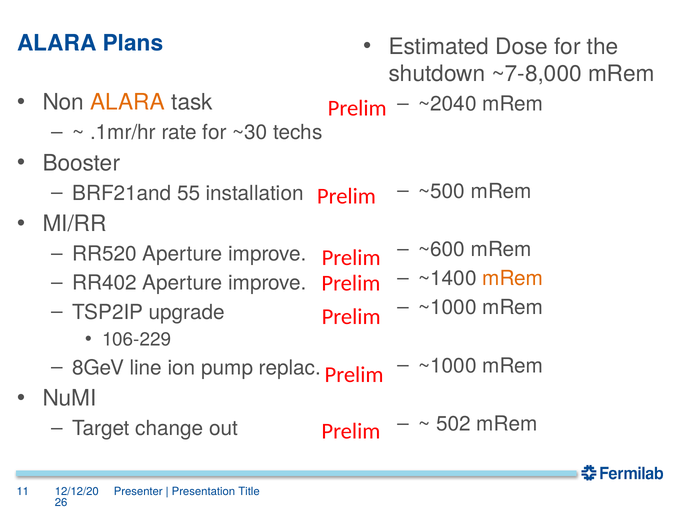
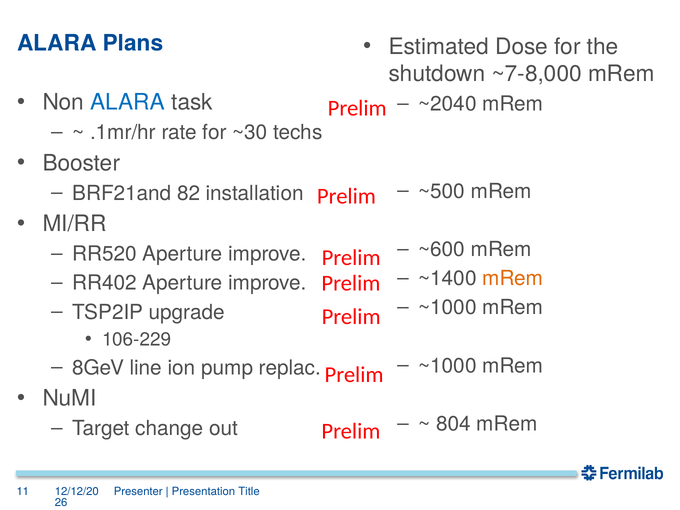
ALARA colour: orange -> blue (128, 102)
55: 55 -> 82 (189, 193)
502: 502 -> 804 (454, 424)
